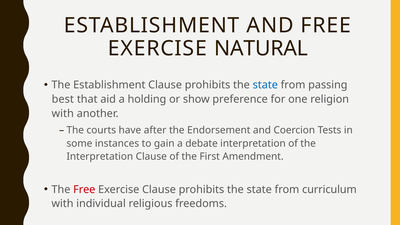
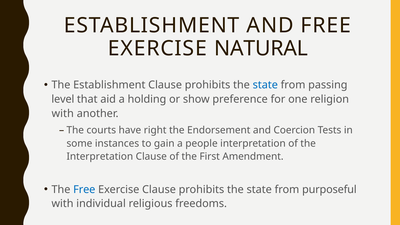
best: best -> level (63, 99)
after: after -> right (155, 130)
debate: debate -> people (201, 143)
Free colour: red -> blue (84, 189)
curriculum: curriculum -> purposeful (329, 189)
